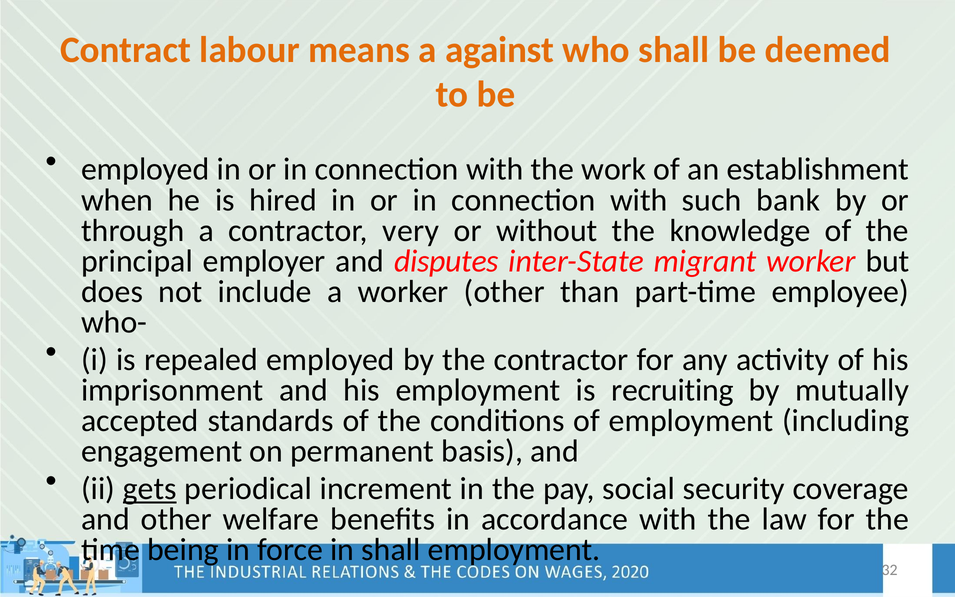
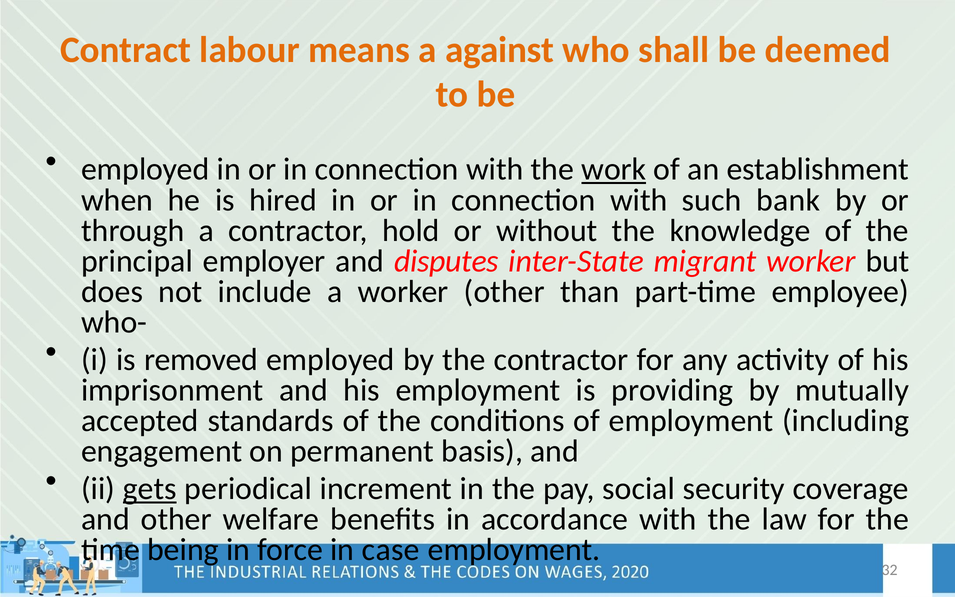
work underline: none -> present (614, 169)
very: very -> hold (411, 231)
repealed: repealed -> removed (201, 360)
recruiting: recruiting -> providing (672, 390)
in shall: shall -> case (391, 550)
